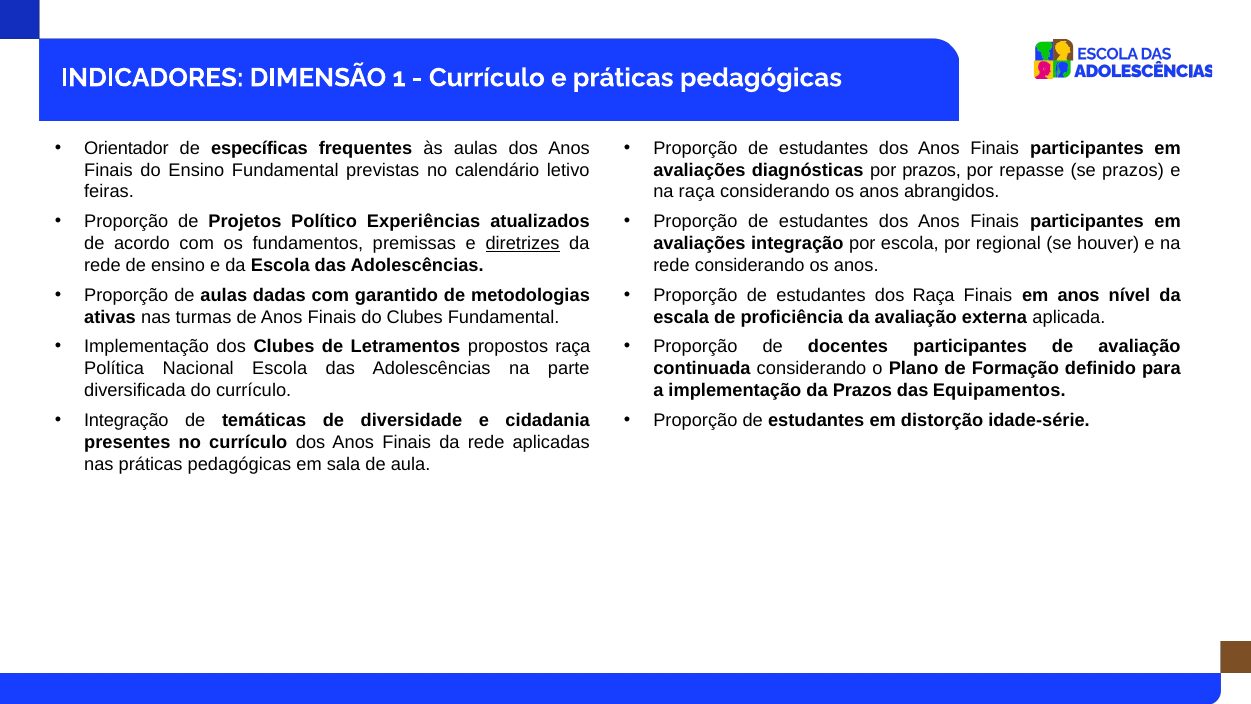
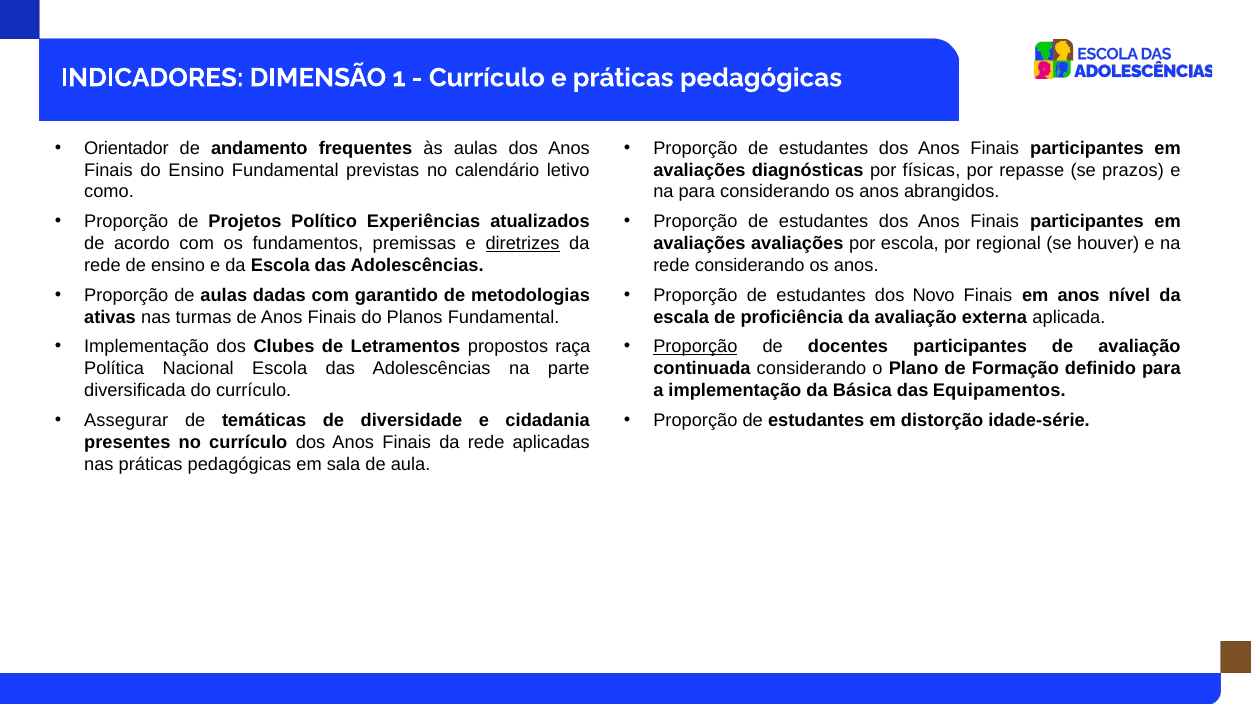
específicas: específicas -> andamento (259, 148)
por prazos: prazos -> físicas (931, 170)
feiras: feiras -> como (109, 192)
na raça: raça -> para (697, 192)
avaliações integração: integração -> avaliações (797, 243)
dos Raça: Raça -> Novo (934, 295)
do Clubes: Clubes -> Planos (415, 317)
Proporção underline: none -> present (695, 347)
da Prazos: Prazos -> Básica (862, 391)
Integração: Integração -> Assegurar (126, 420)
